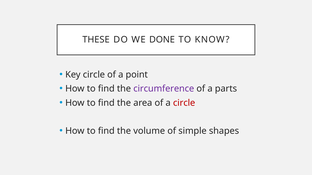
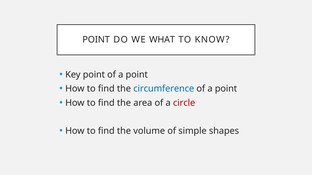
THESE: THESE -> POINT (96, 40)
DONE: DONE -> WHAT (162, 40)
Key circle: circle -> point (94, 75)
circumference colour: purple -> blue (164, 89)
parts: parts -> point (226, 89)
